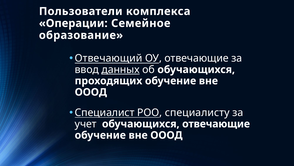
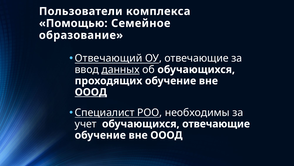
Операции: Операции -> Помощью (73, 23)
ОООД underline: none -> present (91, 92)
специалисту: специалисту -> необходимы (197, 112)
